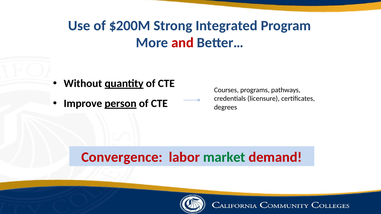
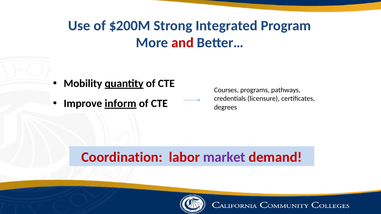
Without: Without -> Mobility (83, 84)
person: person -> inform (120, 104)
Convergence: Convergence -> Coordination (122, 157)
market colour: green -> purple (224, 157)
